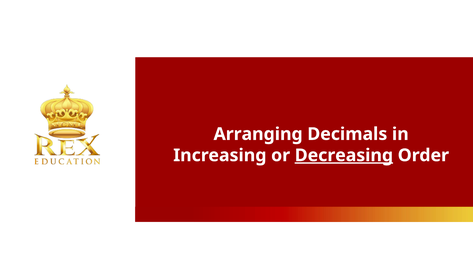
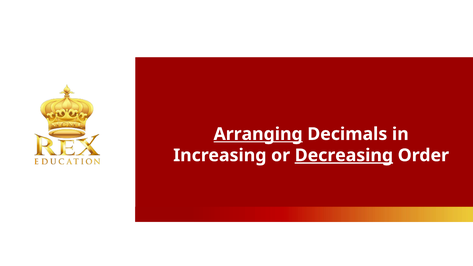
Arranging underline: none -> present (258, 134)
